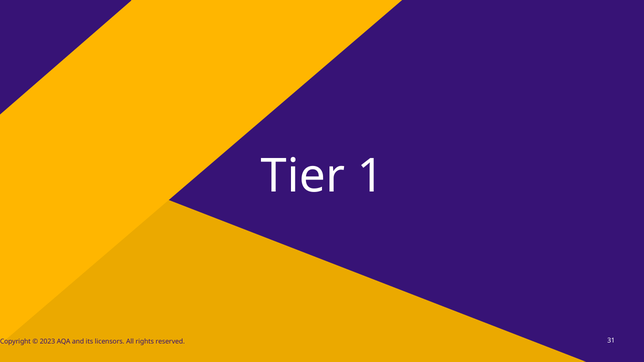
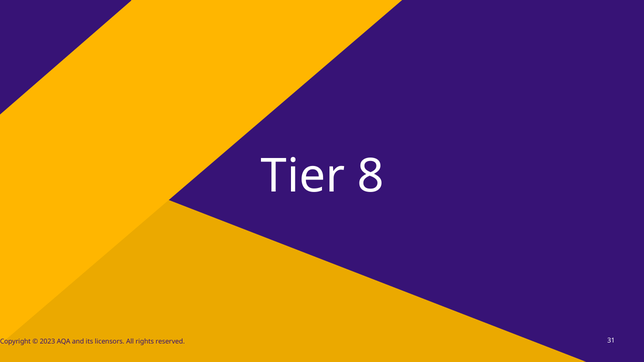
1: 1 -> 8 (371, 176)
